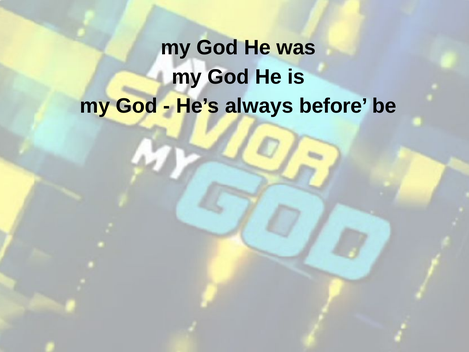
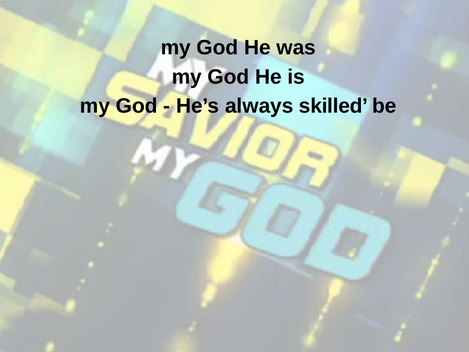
before: before -> skilled (334, 106)
